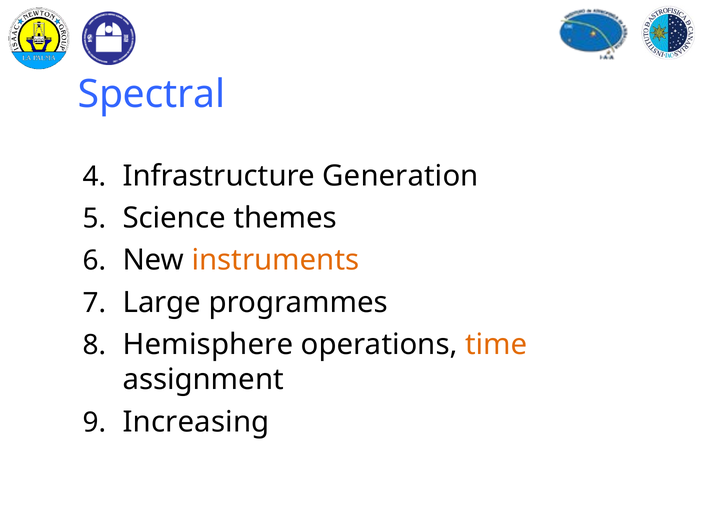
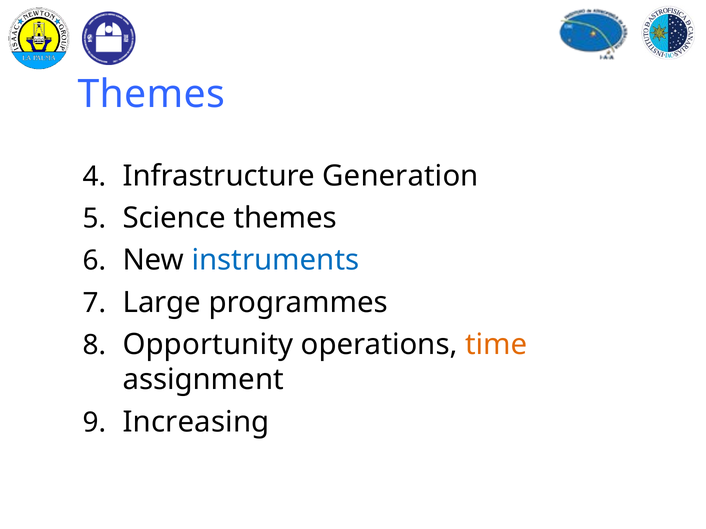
Spectral: Spectral -> Themes (151, 95)
instruments colour: orange -> blue (275, 261)
Hemisphere: Hemisphere -> Opportunity (208, 345)
